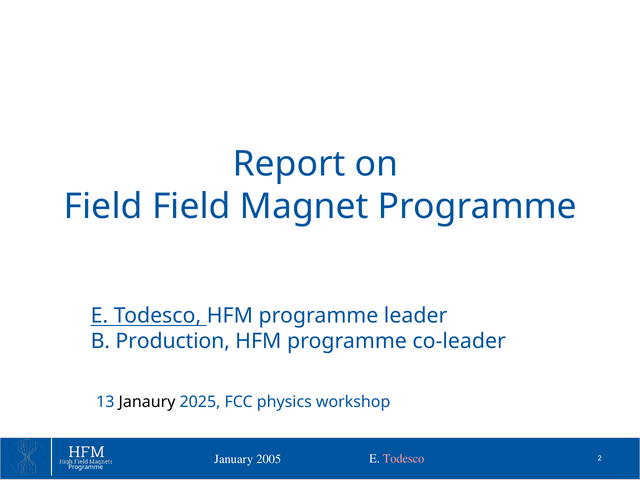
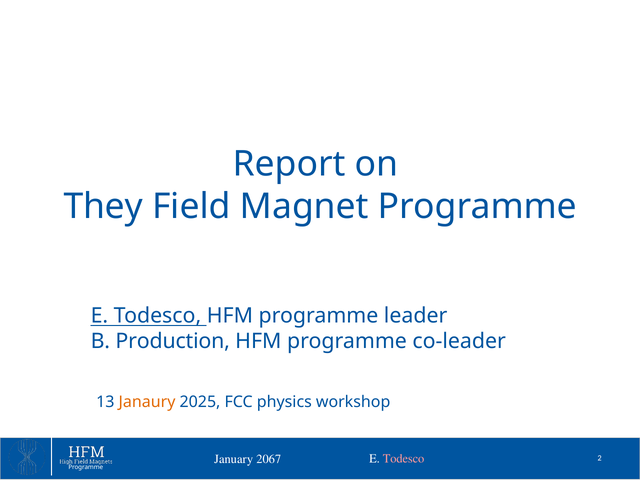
Field: Field -> They (103, 206)
Janaury colour: black -> orange (147, 402)
2005: 2005 -> 2067 (269, 459)
